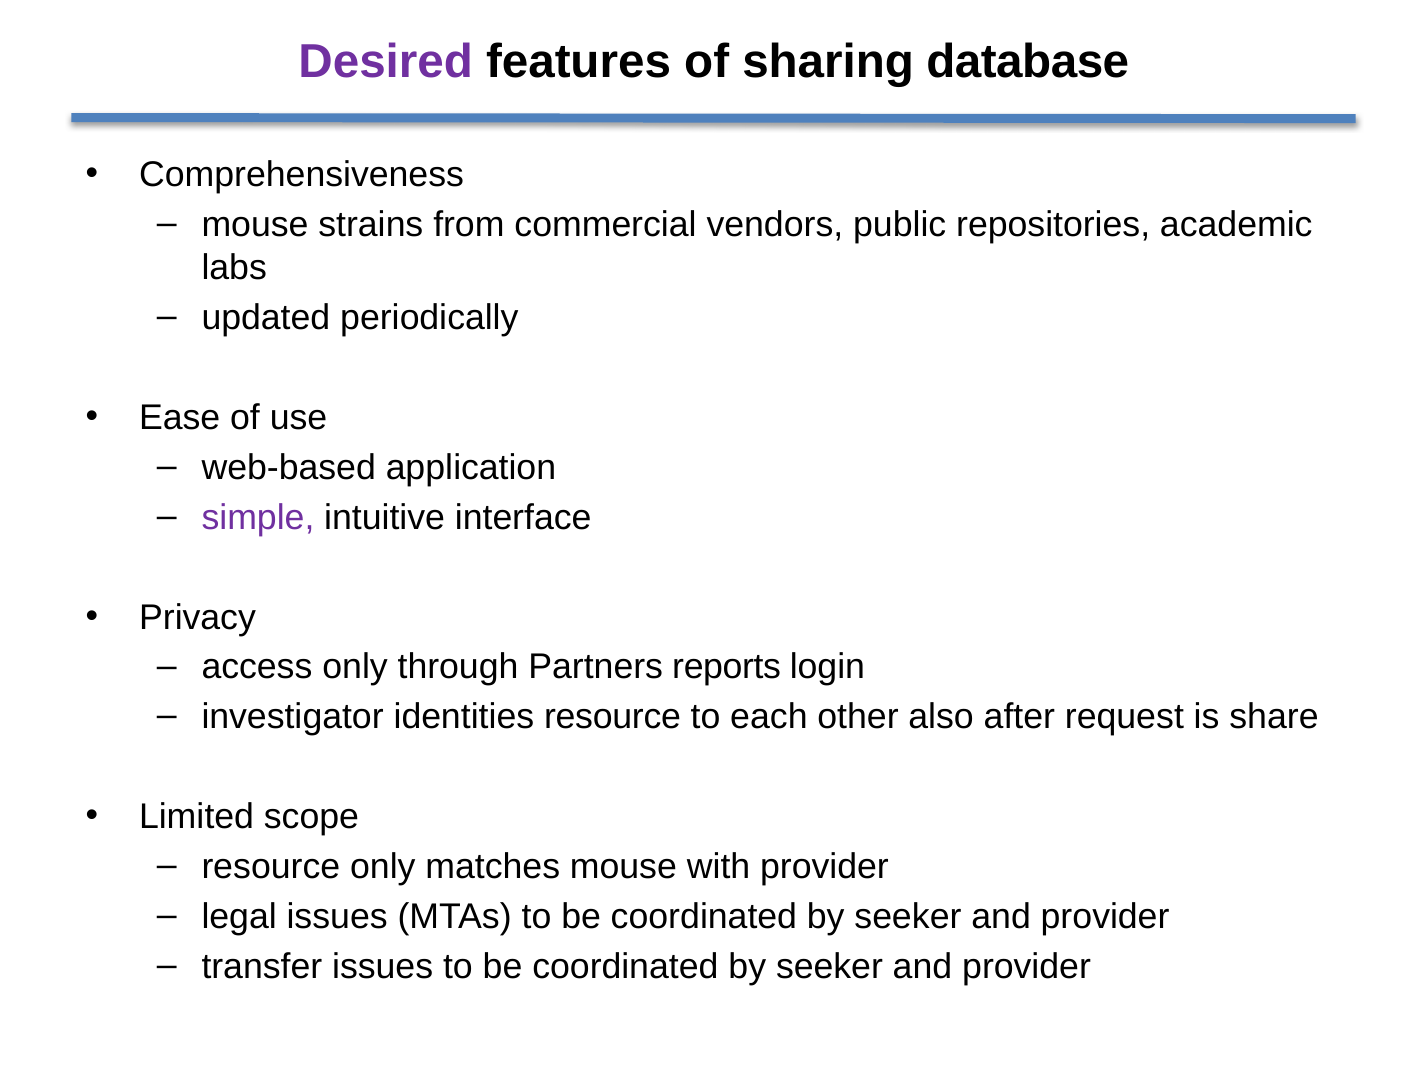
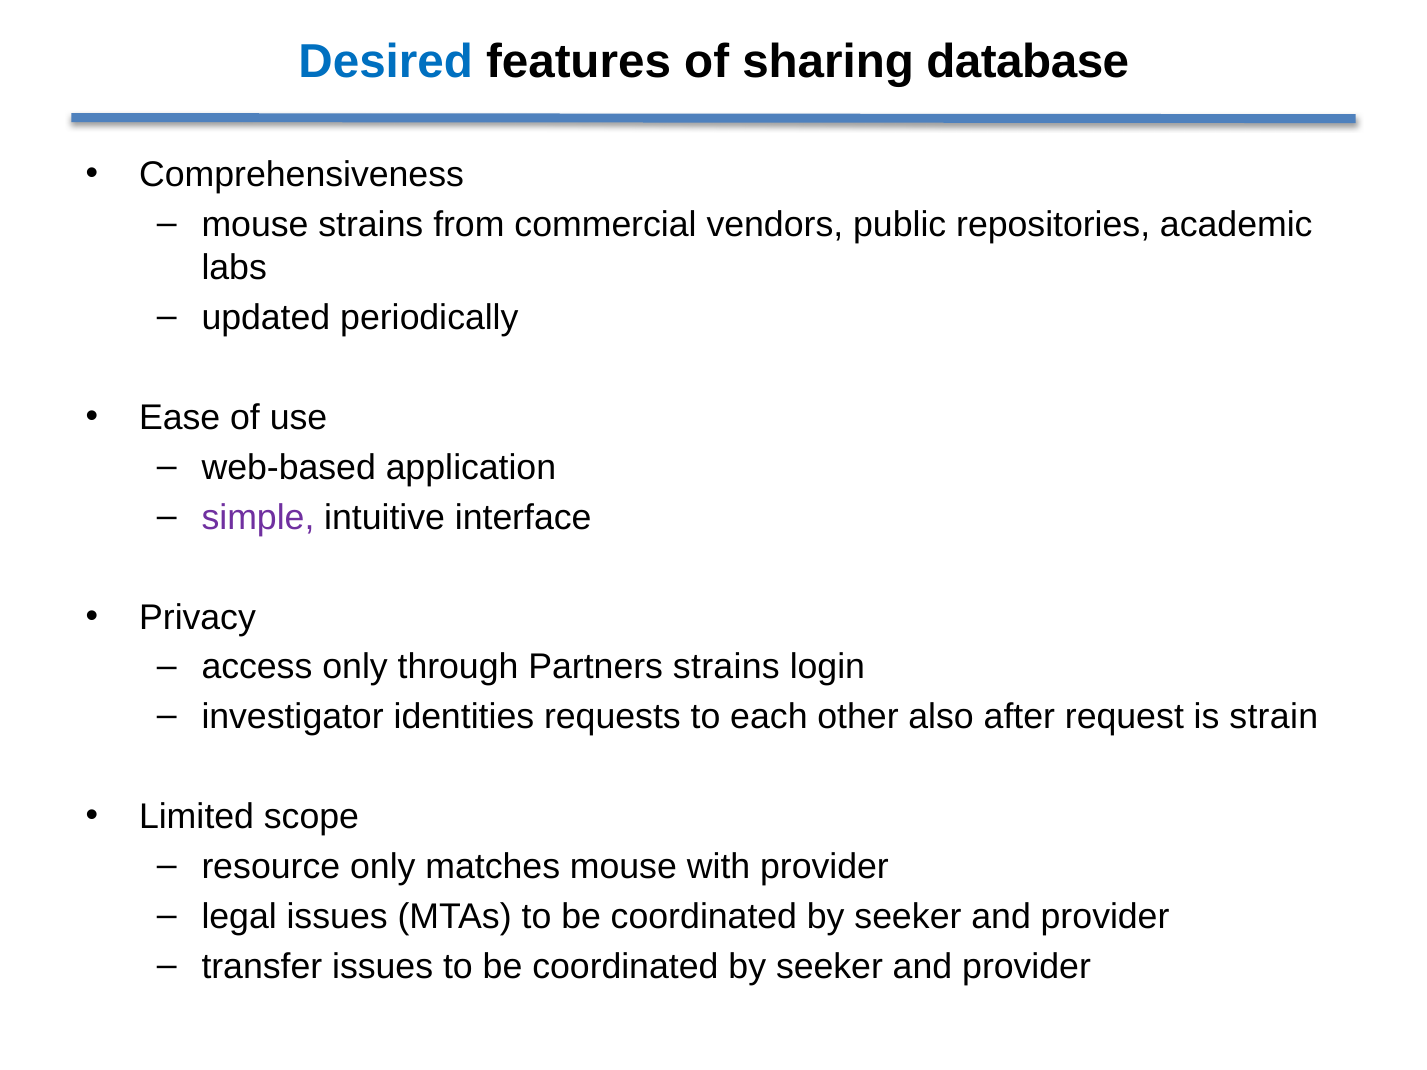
Desired colour: purple -> blue (386, 62)
Partners reports: reports -> strains (726, 667)
identities resource: resource -> requests (612, 717)
share: share -> strain (1274, 717)
